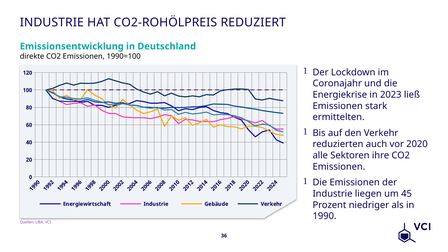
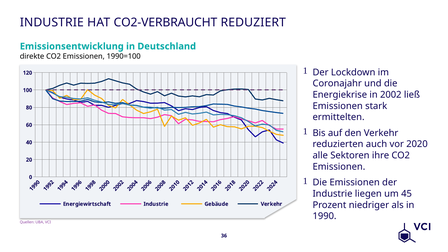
CO2-ROHÖLPREIS: CO2-ROHÖLPREIS -> CO2-VERBRAUCHT (165, 23)
2023: 2023 -> 2002 (391, 95)
